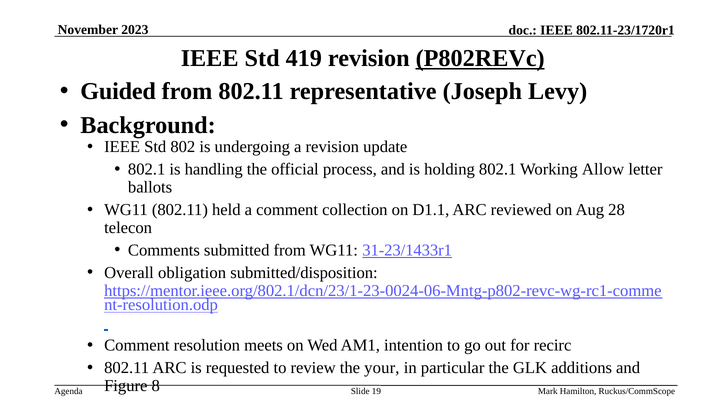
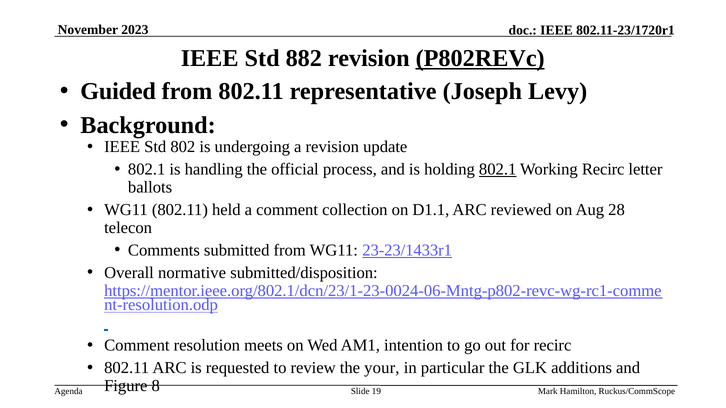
419: 419 -> 882 (304, 58)
802.1 underline: none -> present (498, 169)
Working Allow: Allow -> Recirc (603, 169)
31-23/1433r1: 31-23/1433r1 -> 23-23/1433r1 (407, 250)
obligation: obligation -> normative (192, 273)
